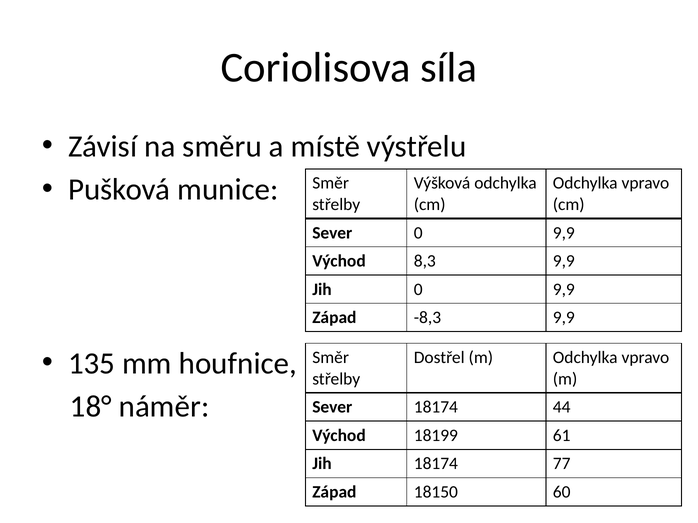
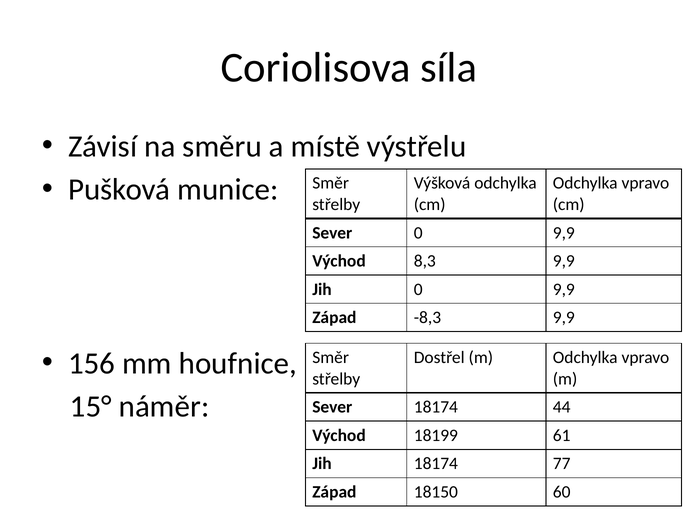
135: 135 -> 156 (92, 364)
18°: 18° -> 15° (91, 407)
